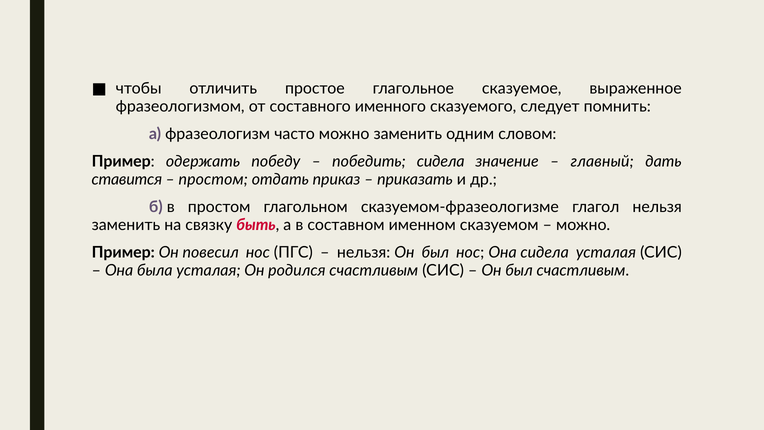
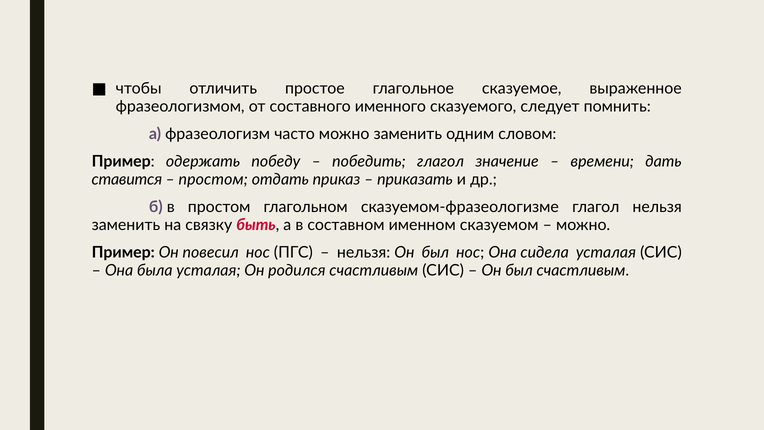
победить сидела: сидела -> глагол (441, 161)
главный: главный -> времени (602, 161)
